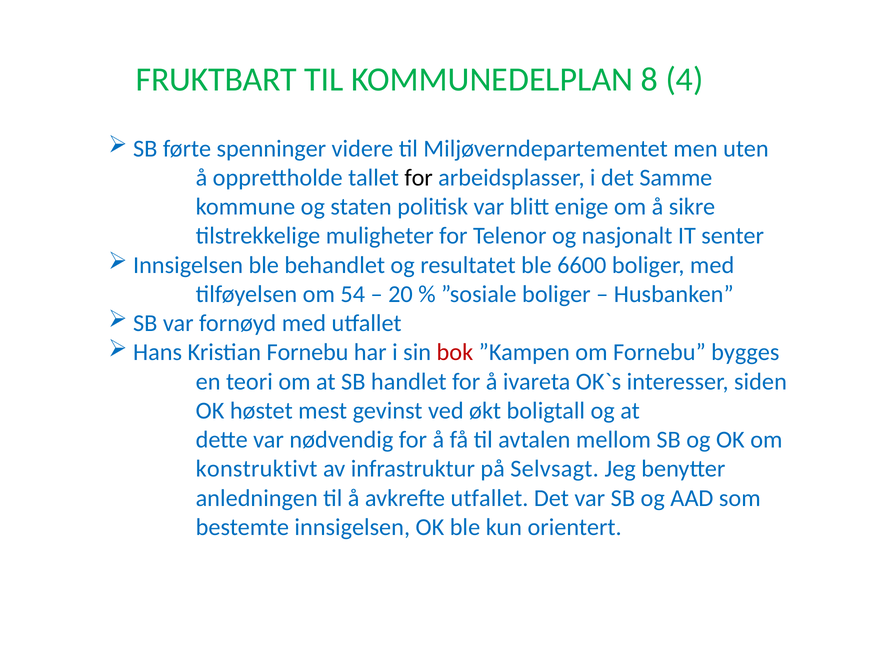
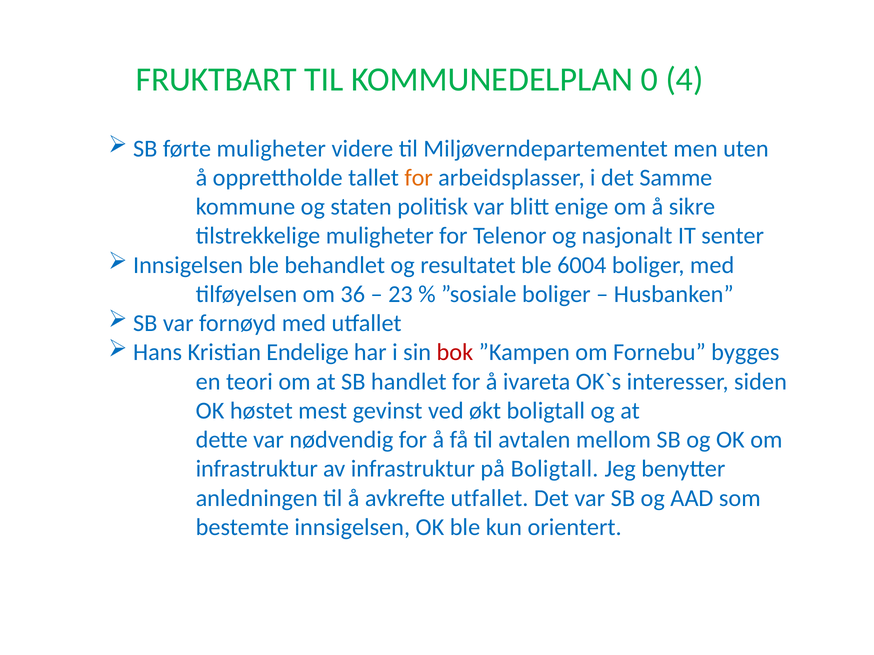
8: 8 -> 0 (649, 79)
førte spenninger: spenninger -> muligheter (271, 149)
for colour: black -> orange (419, 178)
6600: 6600 -> 6004 (582, 265)
54: 54 -> 36 (353, 294)
20: 20 -> 23 (400, 294)
Kristian Fornebu: Fornebu -> Endelige (308, 353)
konstruktivt: konstruktivt -> infrastruktur (257, 469)
på Selvsagt: Selvsagt -> Boligtall (555, 469)
